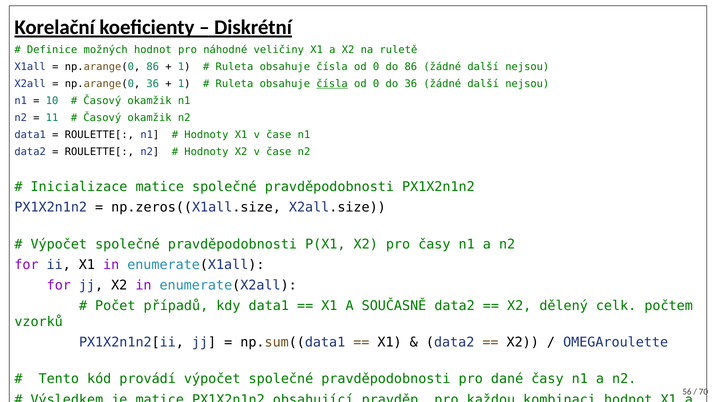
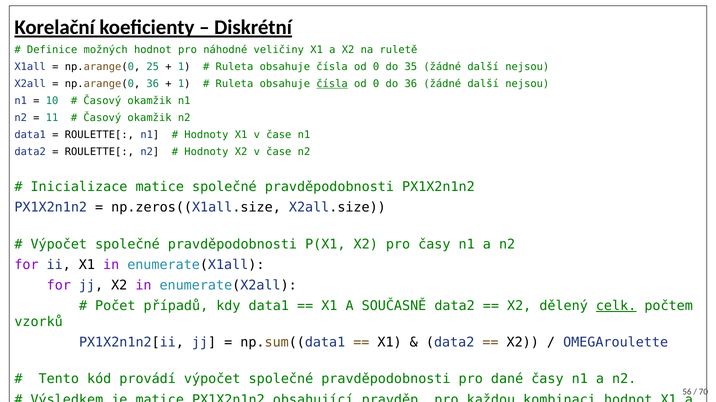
np.arange(0 86: 86 -> 25 (153, 67)
do 86: 86 -> 35 (411, 67)
celk underline: none -> present (616, 306)
